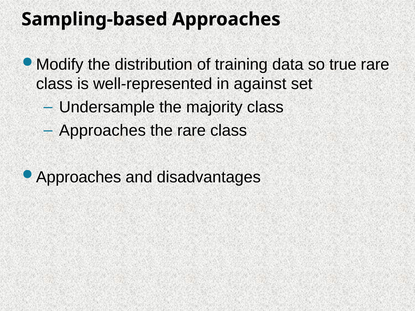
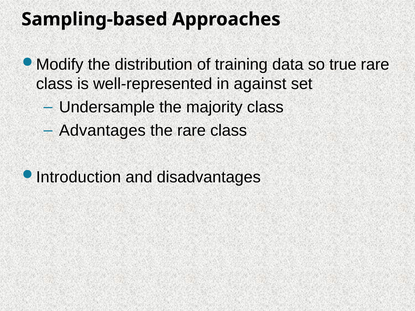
Approaches: Approaches -> Advantages (102, 131)
Approaches: Approaches -> Introduction (79, 177)
